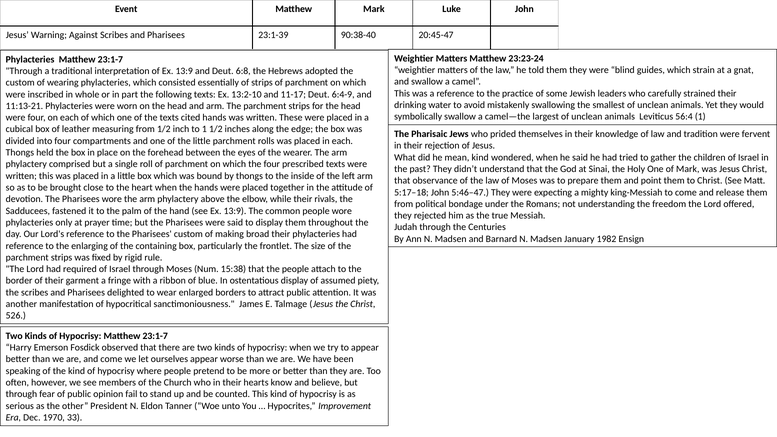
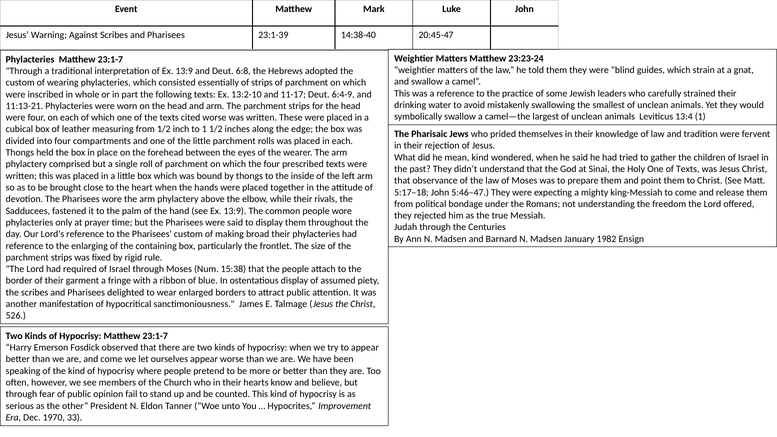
90:38-40: 90:38-40 -> 14:38-40 (358, 35)
56:4: 56:4 -> 13:4 (684, 117)
cited hands: hands -> worse (214, 118)
of Mark: Mark -> Texts (688, 169)
